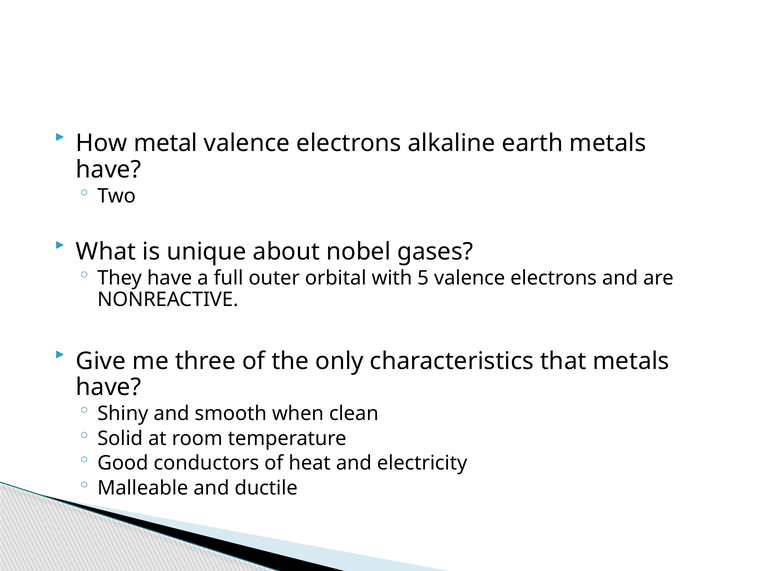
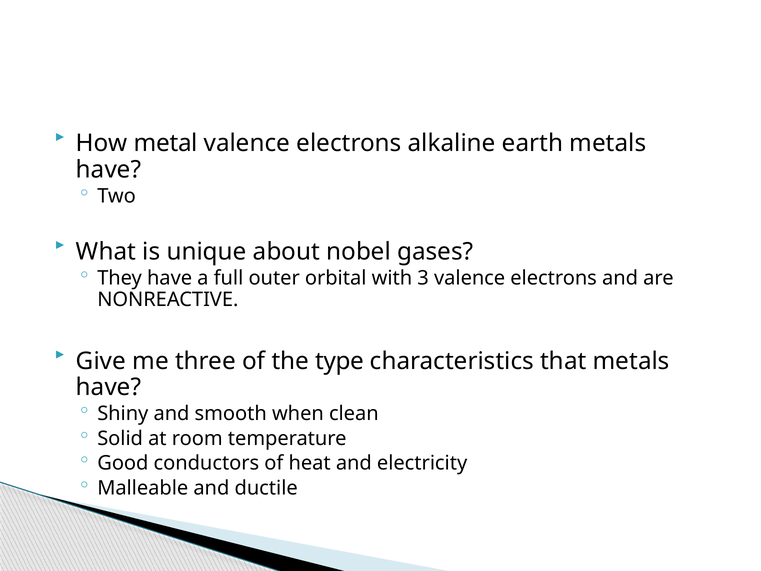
5: 5 -> 3 (423, 278)
only: only -> type (340, 361)
